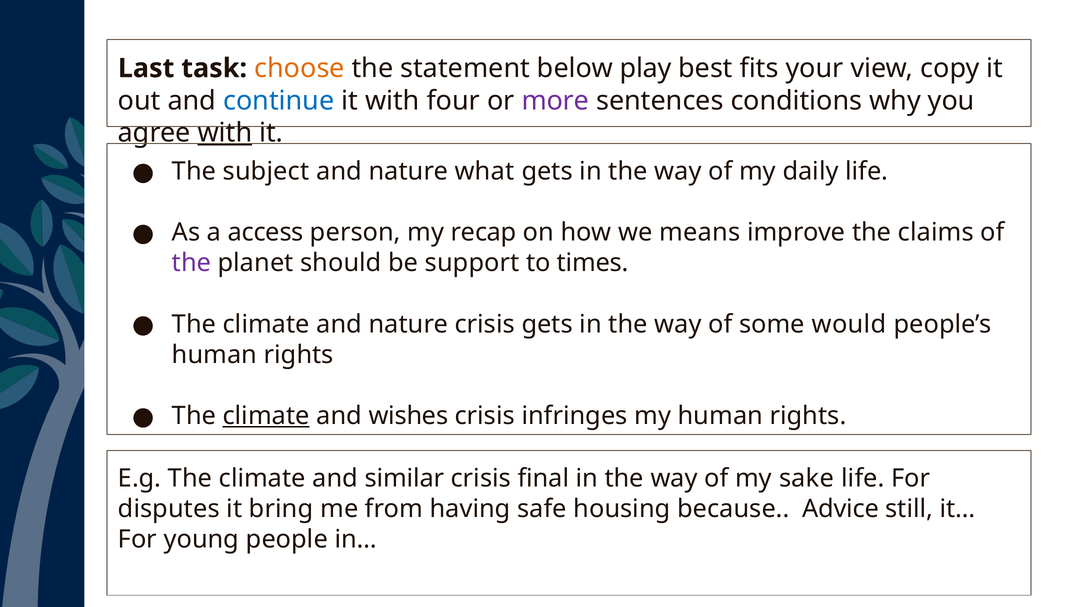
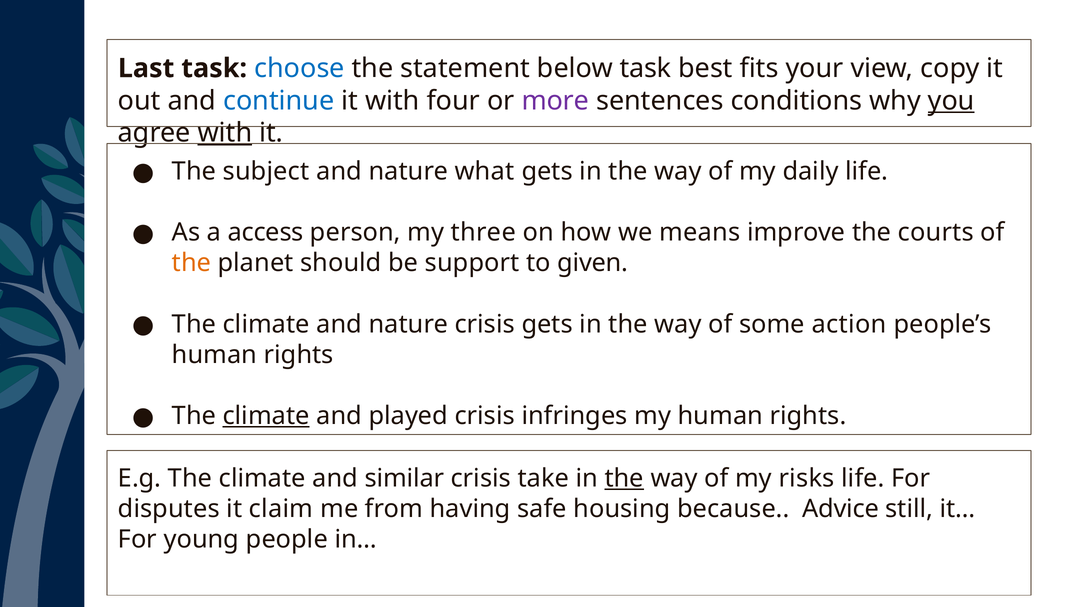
choose colour: orange -> blue (299, 68)
below play: play -> task (646, 68)
you underline: none -> present (951, 101)
recap: recap -> three (483, 233)
claims: claims -> courts (936, 233)
the colour: purple -> orange (191, 263)
times: times -> given (593, 263)
would: would -> action (849, 324)
wishes: wishes -> played (408, 416)
final: final -> take (543, 479)
the underline: none -> present (624, 479)
sake: sake -> risks (807, 479)
bring: bring -> claim (281, 509)
